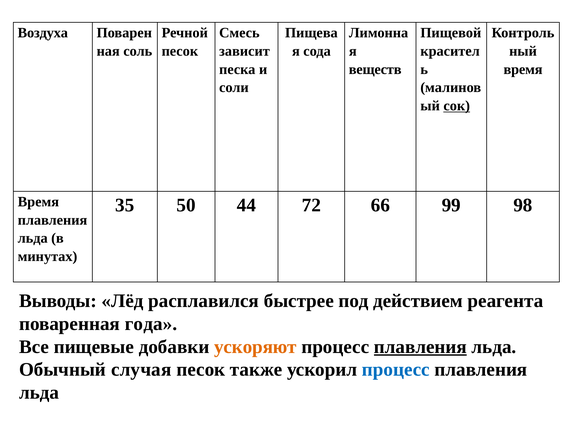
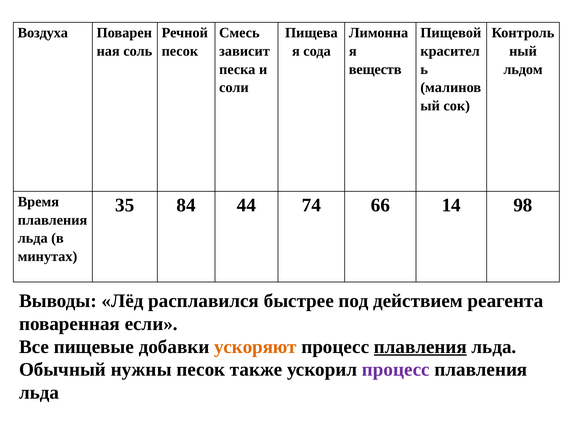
время: время -> льдом (523, 69)
сок underline: present -> none (457, 106)
50: 50 -> 84 (186, 205)
72: 72 -> 74 (311, 205)
99: 99 -> 14 (451, 205)
года: года -> если (151, 324)
случая: случая -> нужны (141, 369)
процесс colour: blue -> purple (396, 369)
